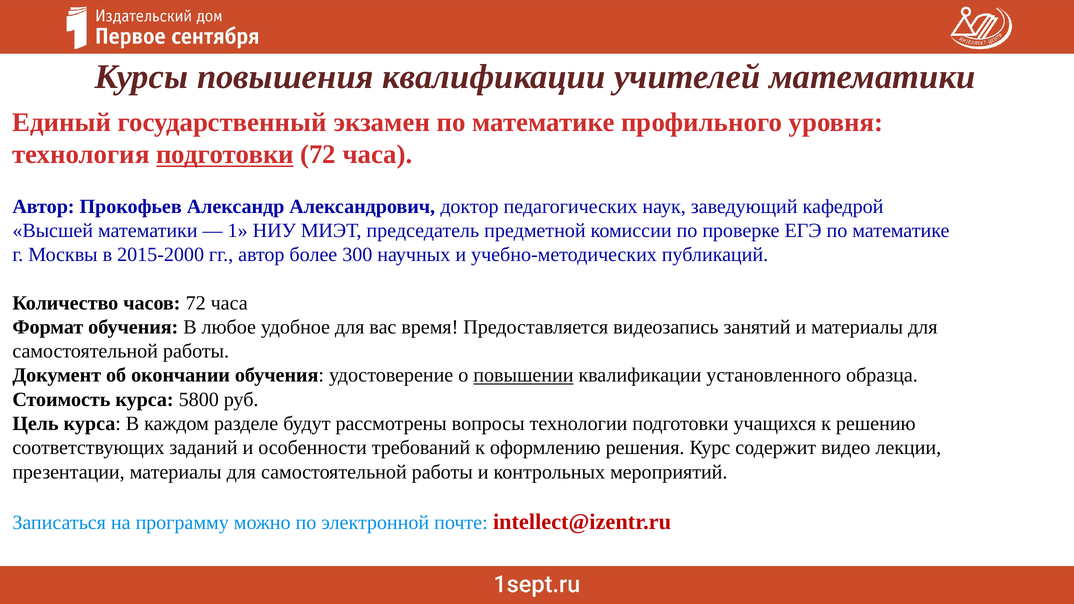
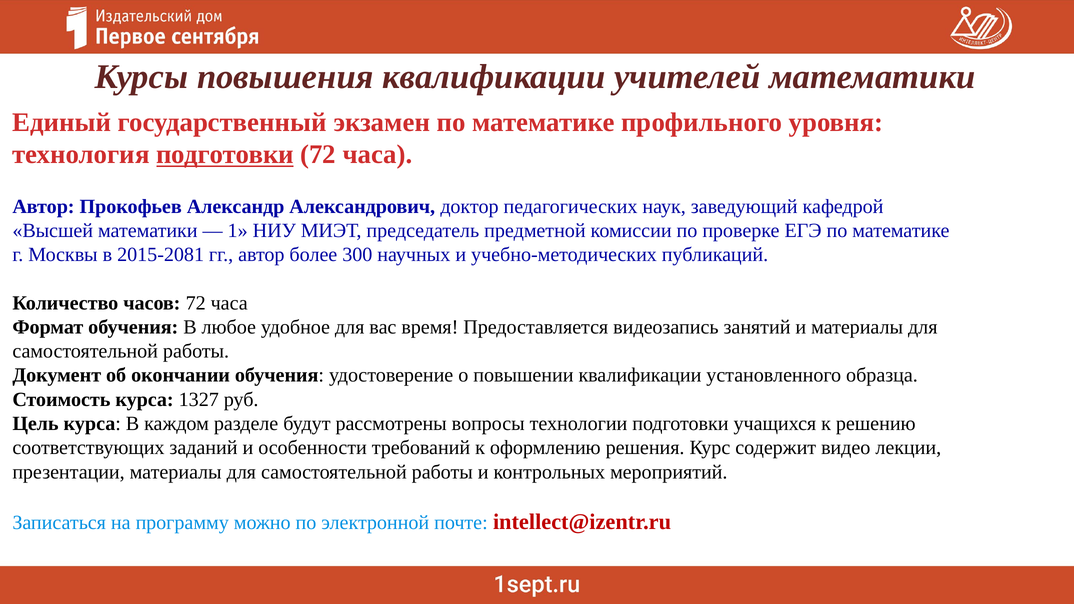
2015-2000: 2015-2000 -> 2015-2081 (161, 255)
повышении underline: present -> none (523, 375)
5800: 5800 -> 1327 (199, 400)
